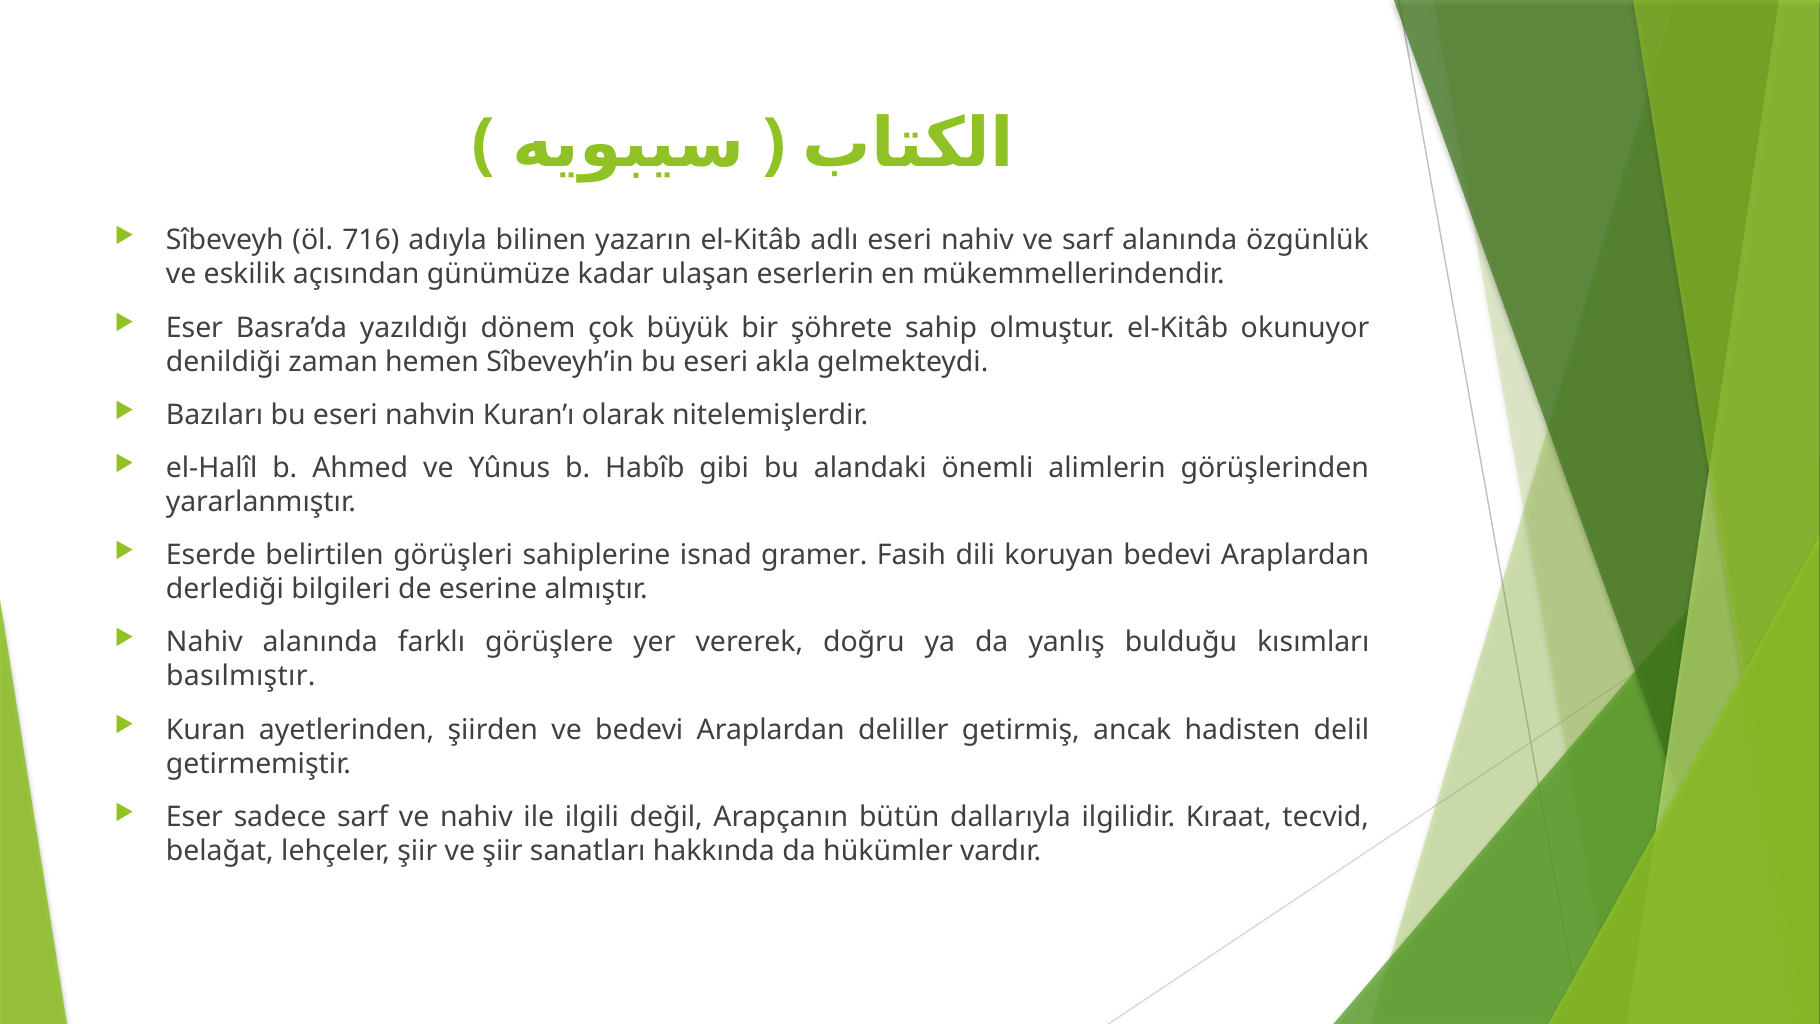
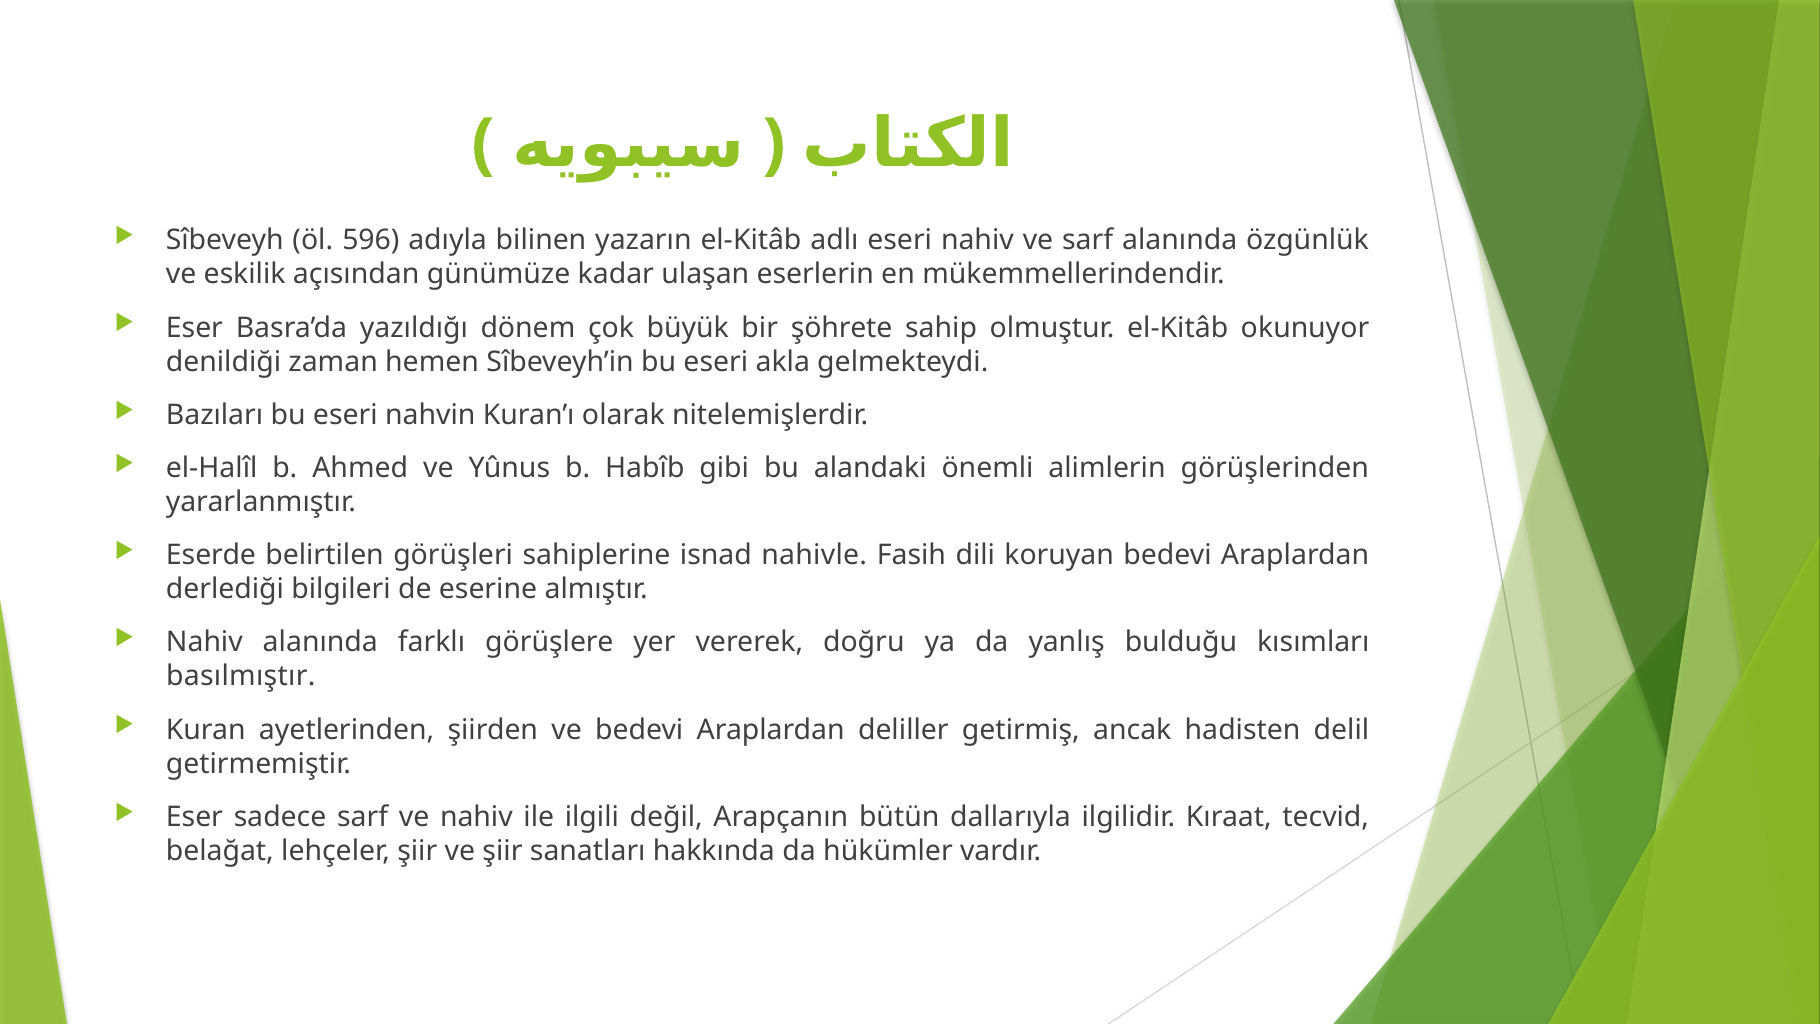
716: 716 -> 596 (371, 240)
gramer: gramer -> nahivle (814, 555)
